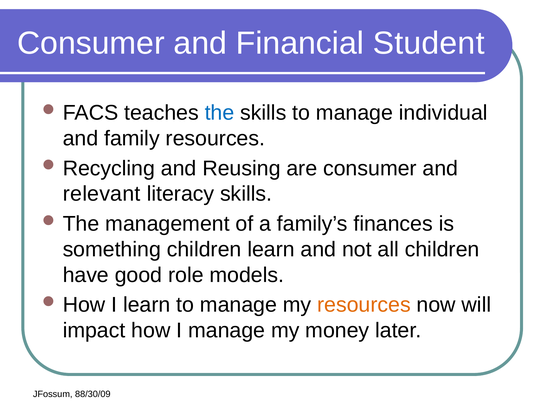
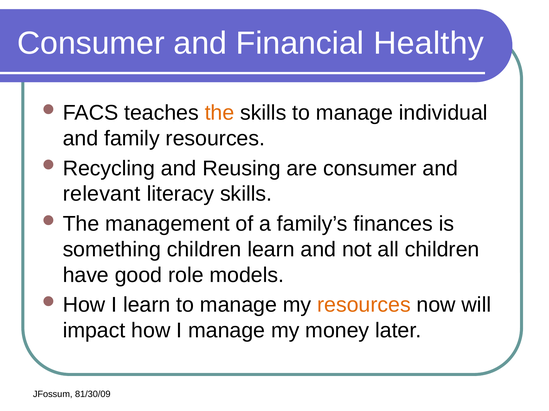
Student: Student -> Healthy (429, 43)
the colour: blue -> orange (220, 113)
88/30/09: 88/30/09 -> 81/30/09 (93, 395)
